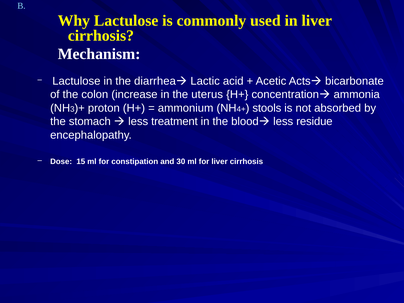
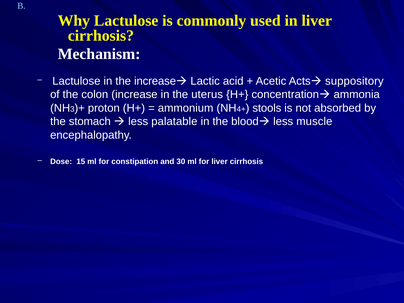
the diarrhea: diarrhea -> increase (155, 81)
bicarbonate: bicarbonate -> suppository (354, 81)
treatment: treatment -> palatable (174, 122)
residue: residue -> muscle (314, 122)
